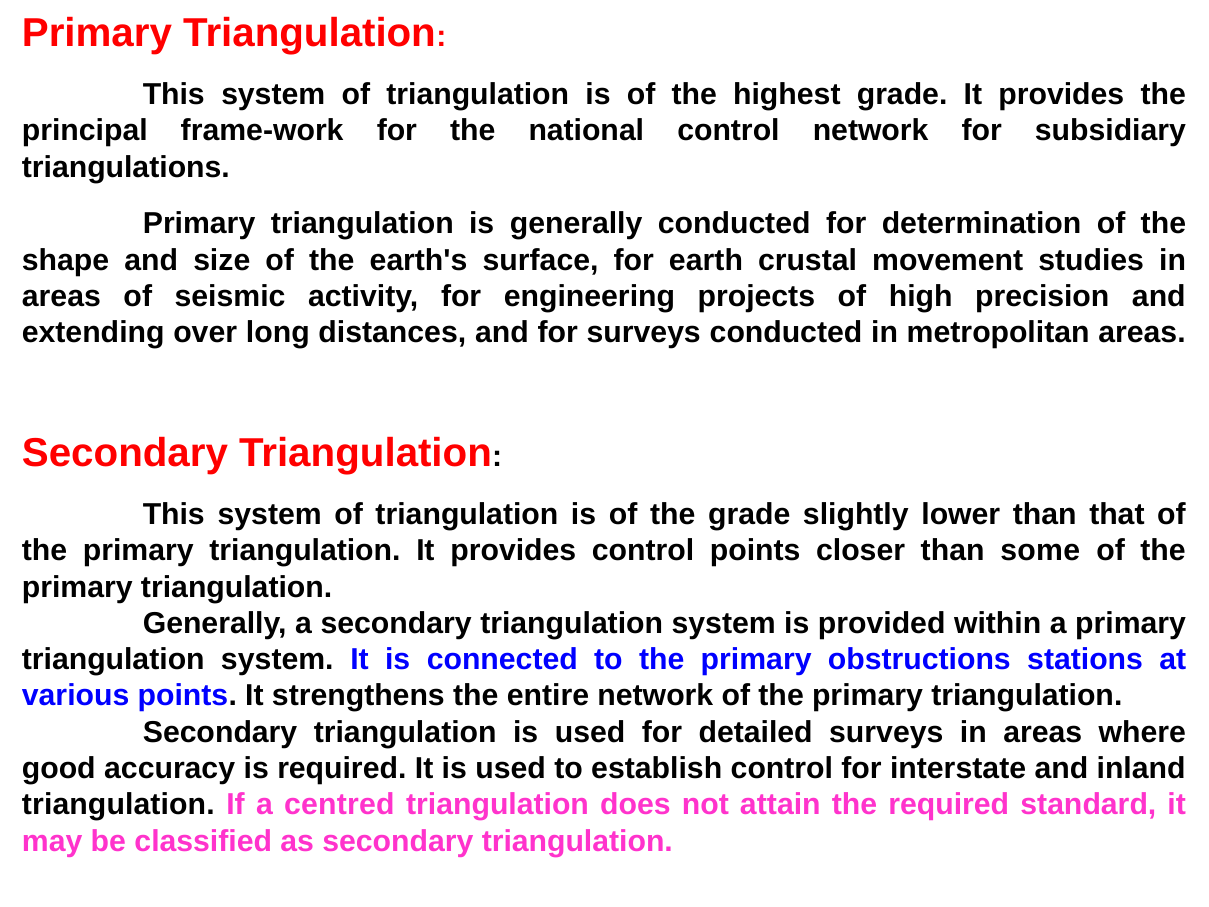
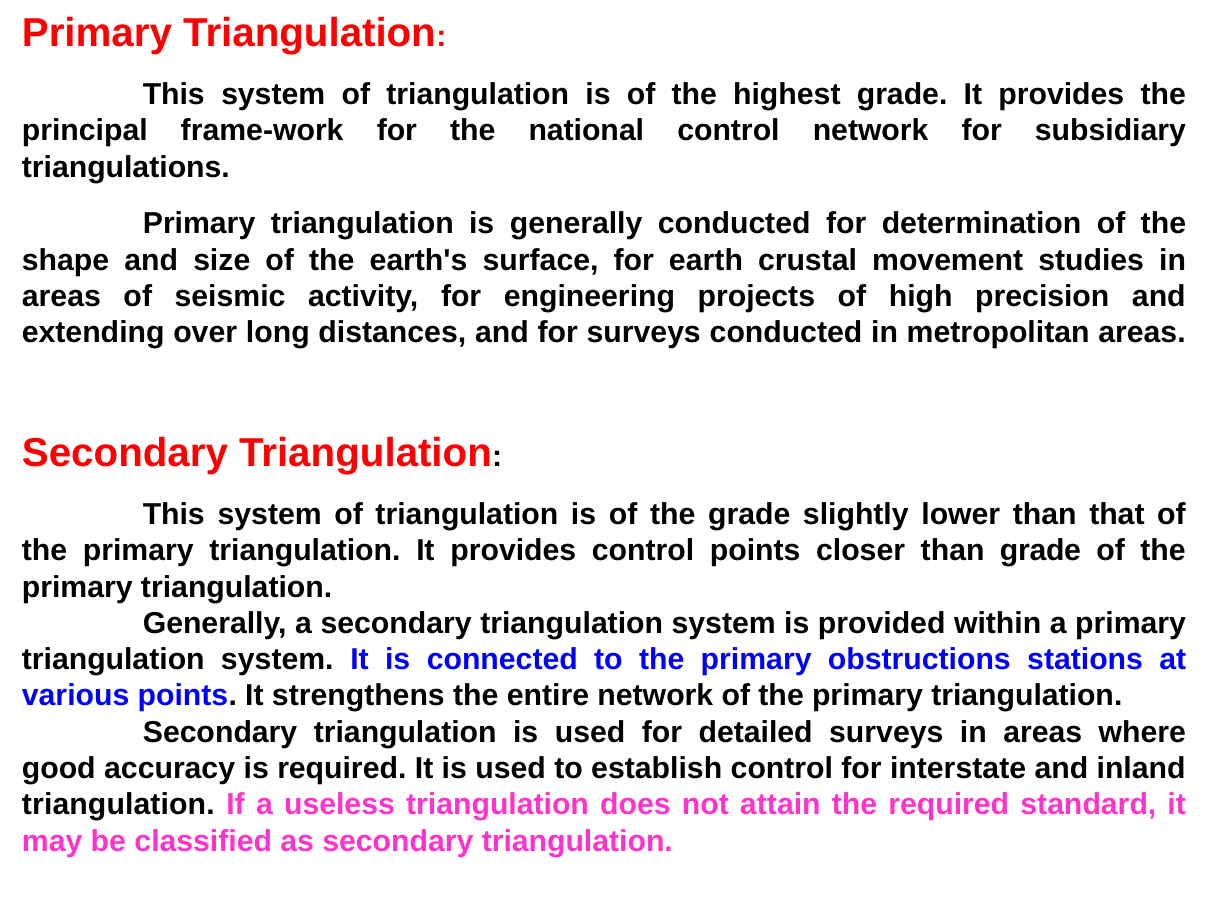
than some: some -> grade (1040, 551)
centred: centred -> useless (339, 805)
